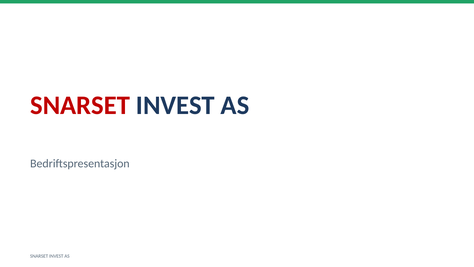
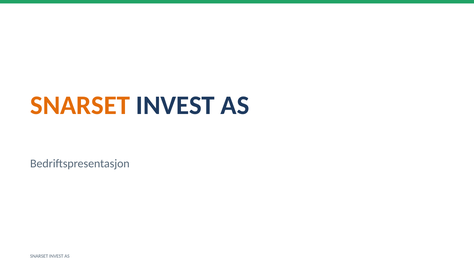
SNARSET colour: red -> orange (80, 105)
